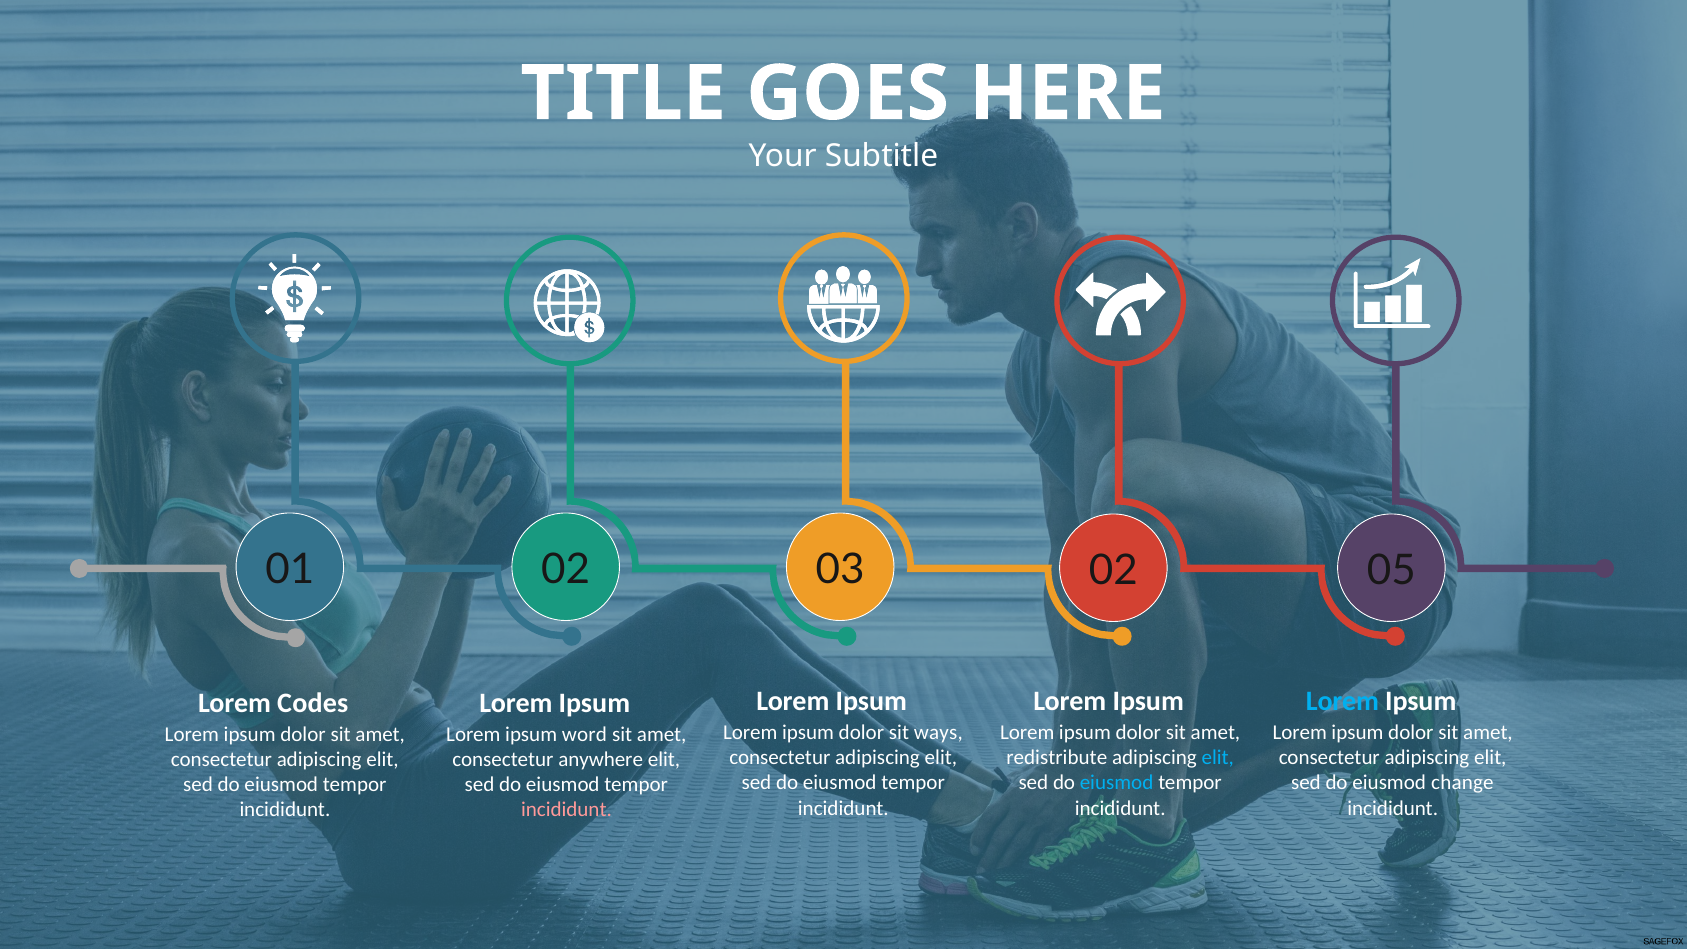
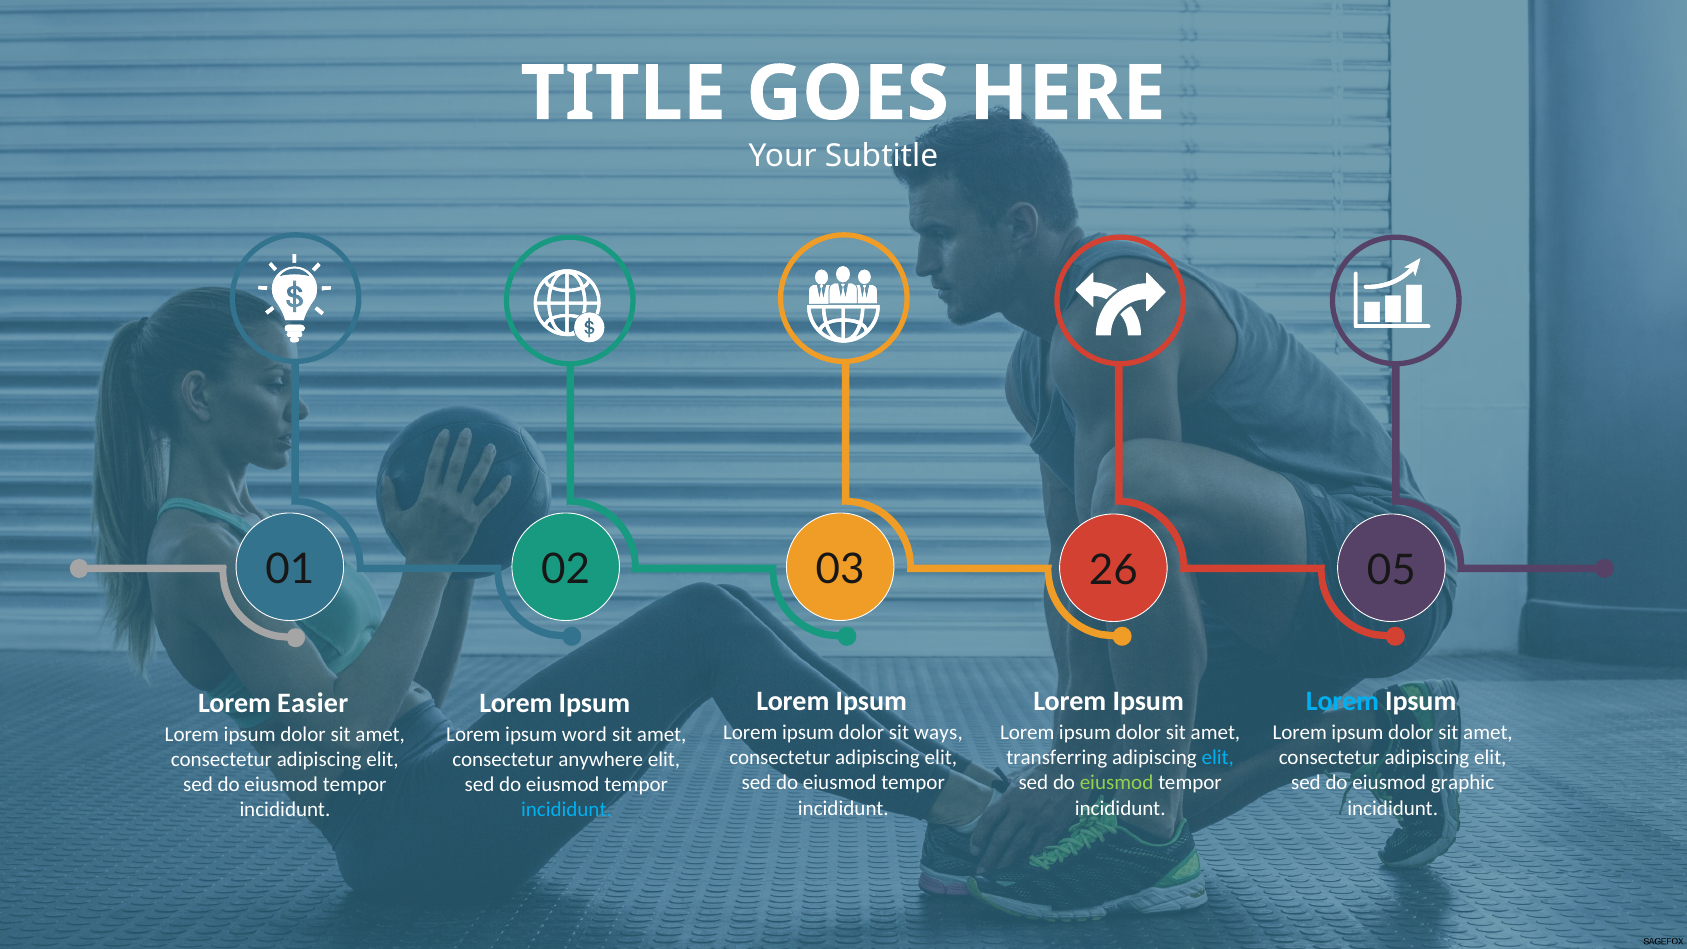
03 02: 02 -> 26 (1113, 571)
Codes: Codes -> Easier (313, 703)
redistribute: redistribute -> transferring (1057, 758)
eiusmod colour: light blue -> light green (1117, 783)
change: change -> graphic (1463, 783)
incididunt colour: pink -> light blue (566, 810)
